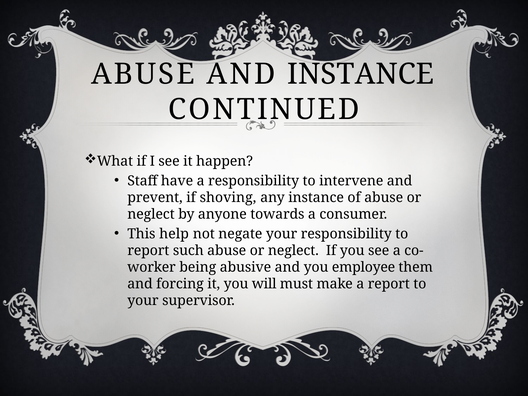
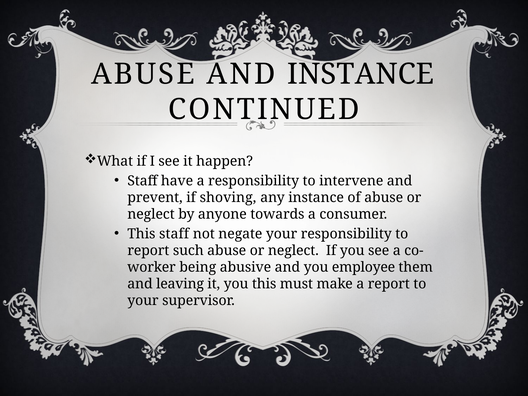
This help: help -> staff (174, 234)
forcing: forcing -> leaving (180, 284)
you will: will -> this (264, 284)
